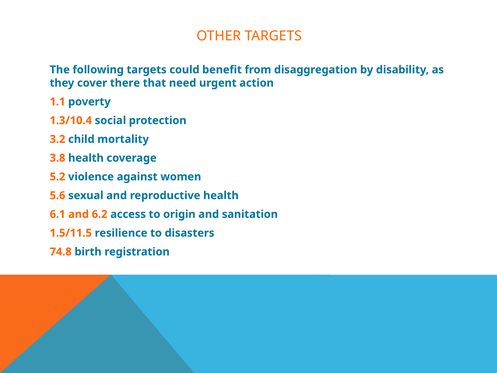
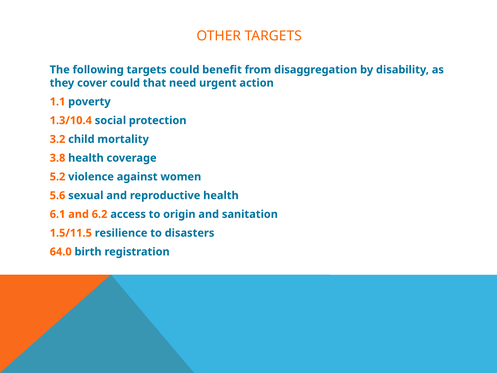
cover there: there -> could (125, 83)
74.8: 74.8 -> 64.0 (61, 252)
